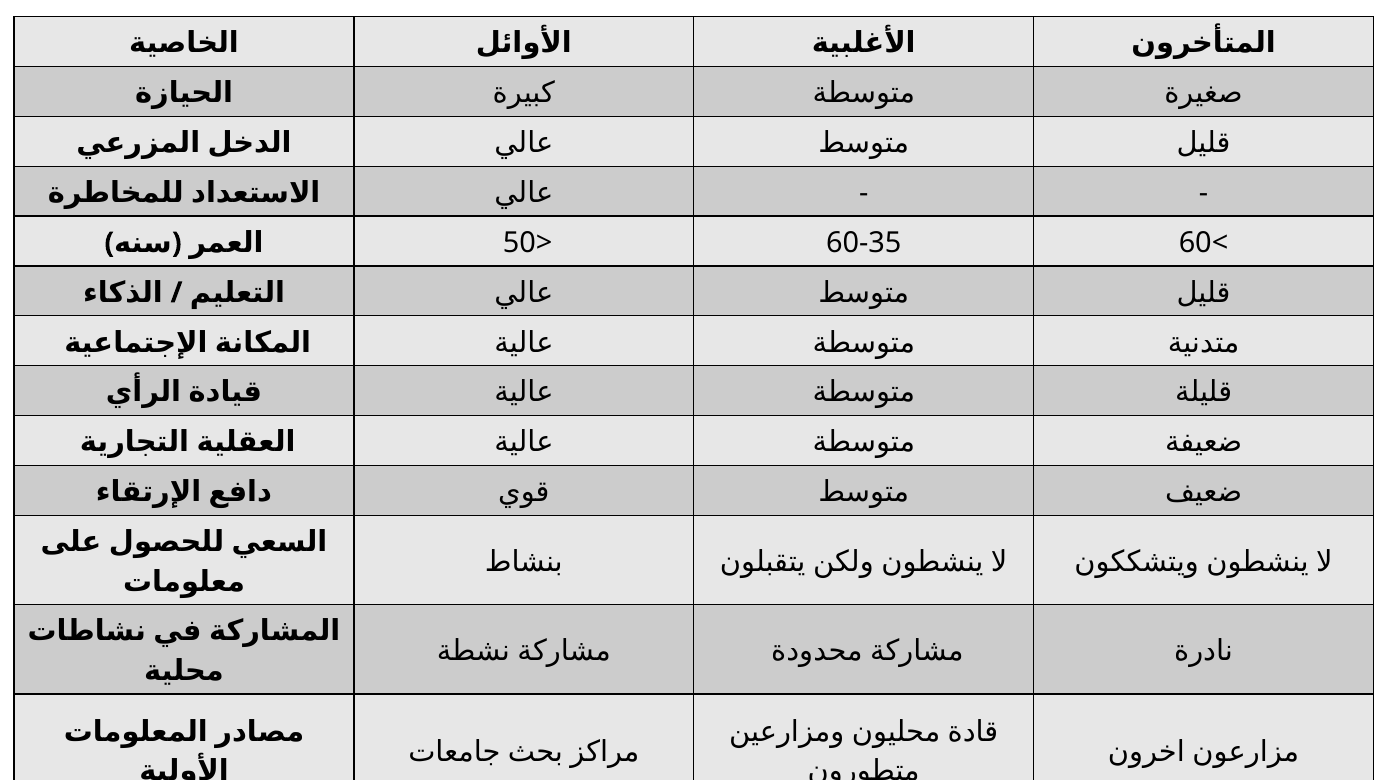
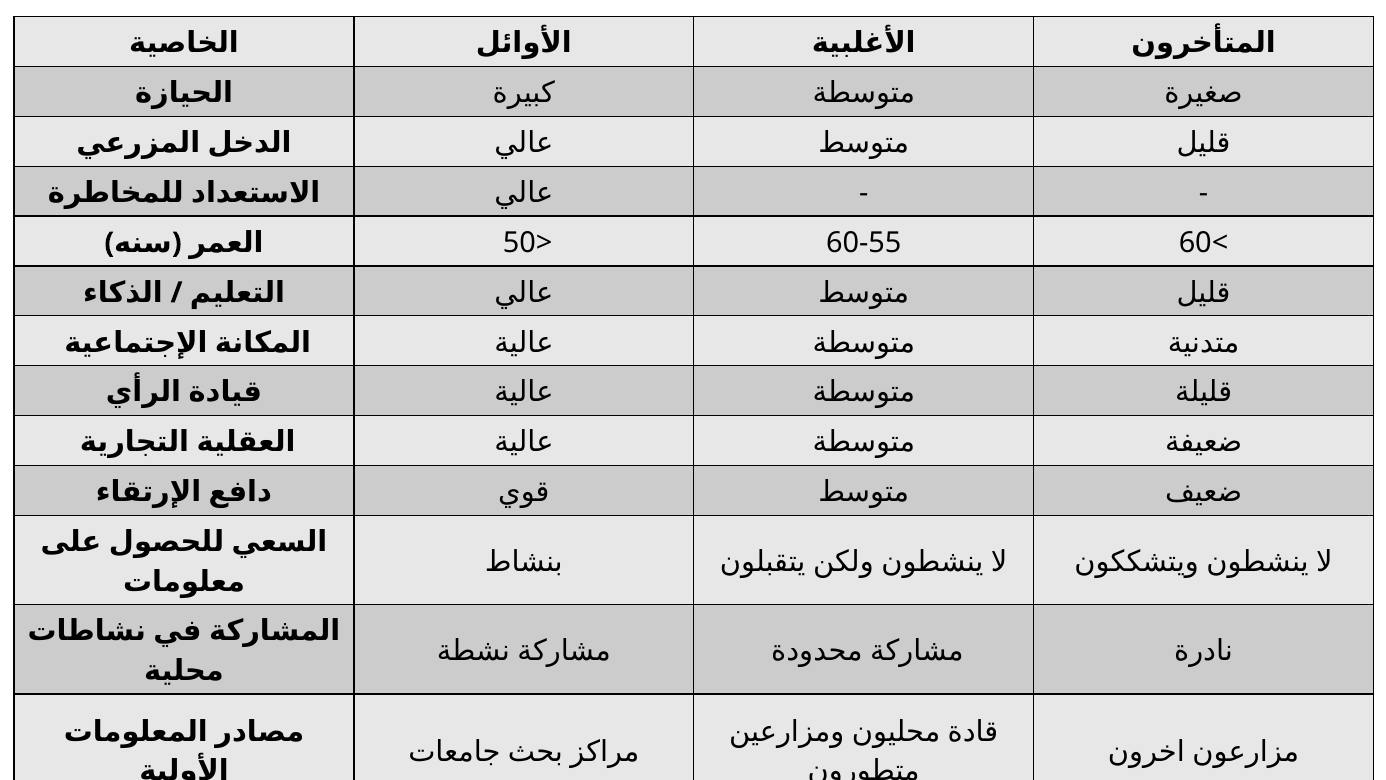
60-35: 60-35 -> 60-55 (864, 243)
